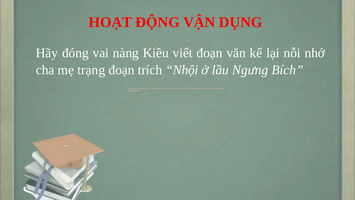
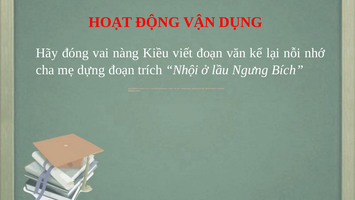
trạng: trạng -> dựng (91, 70)
